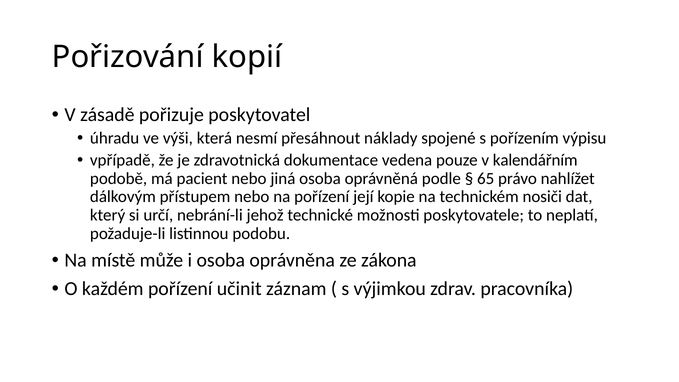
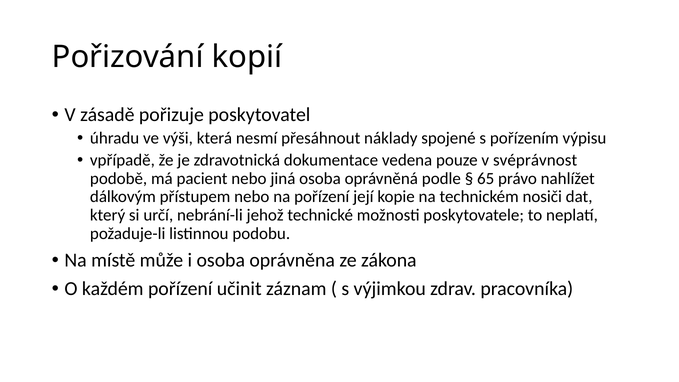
kalendářním: kalendářním -> svéprávnost (535, 160)
